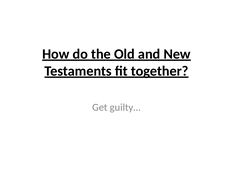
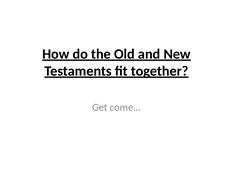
guilty…: guilty… -> come… (125, 107)
